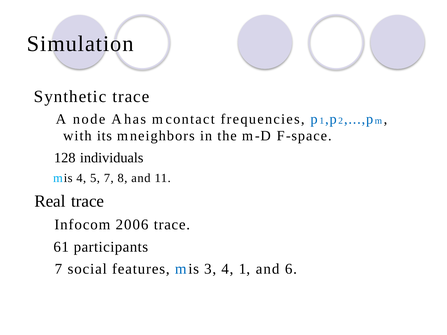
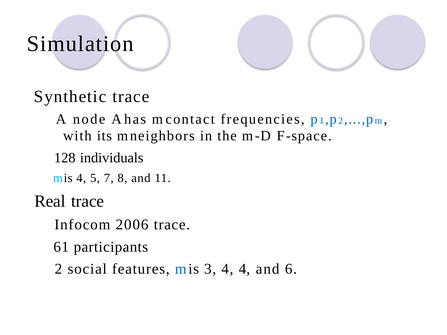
7: 7 -> 2 (58, 269)
4 1: 1 -> 4 (244, 269)
